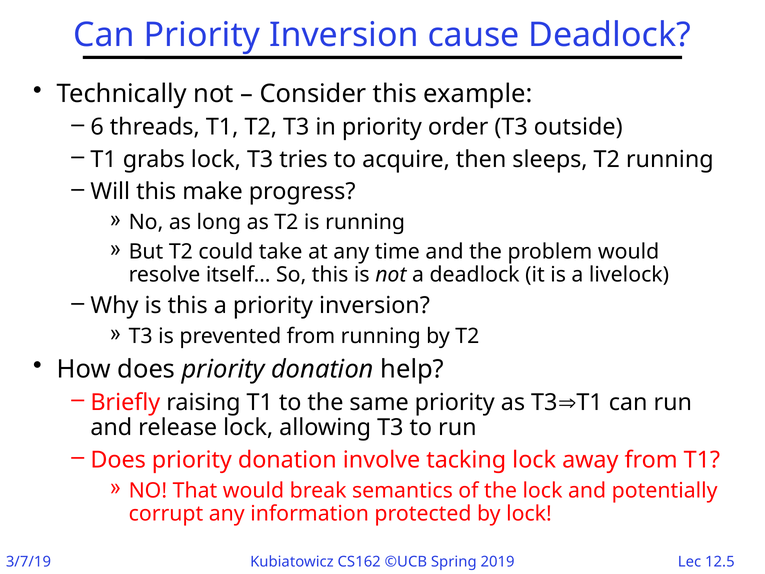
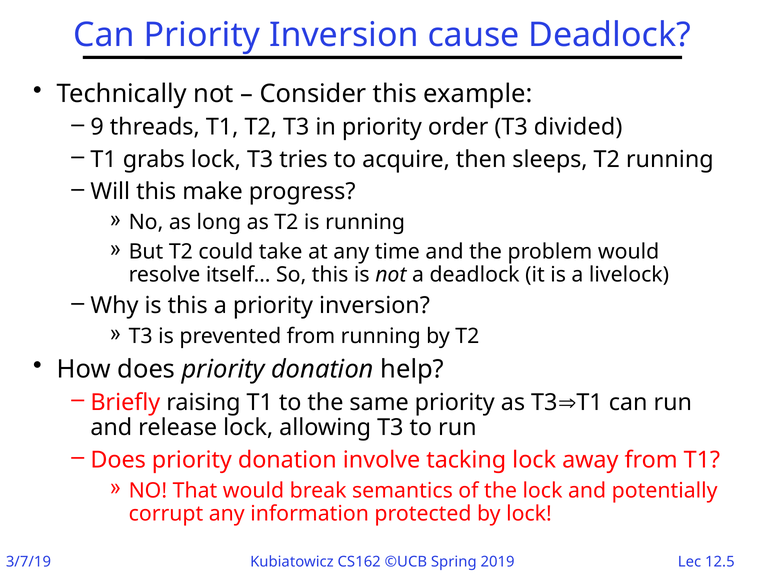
6: 6 -> 9 (97, 127)
outside: outside -> divided (578, 127)
